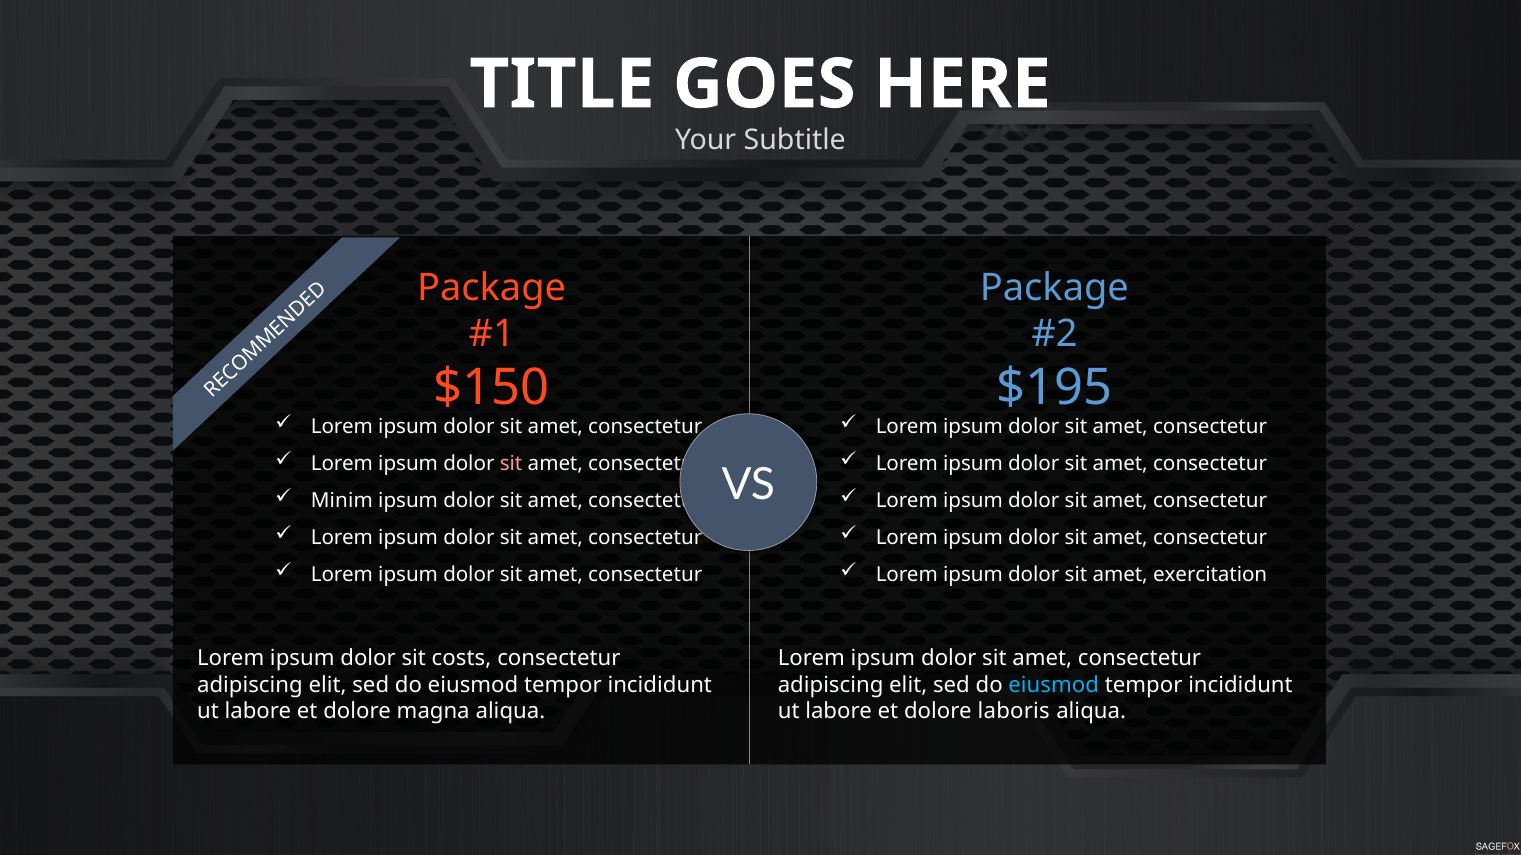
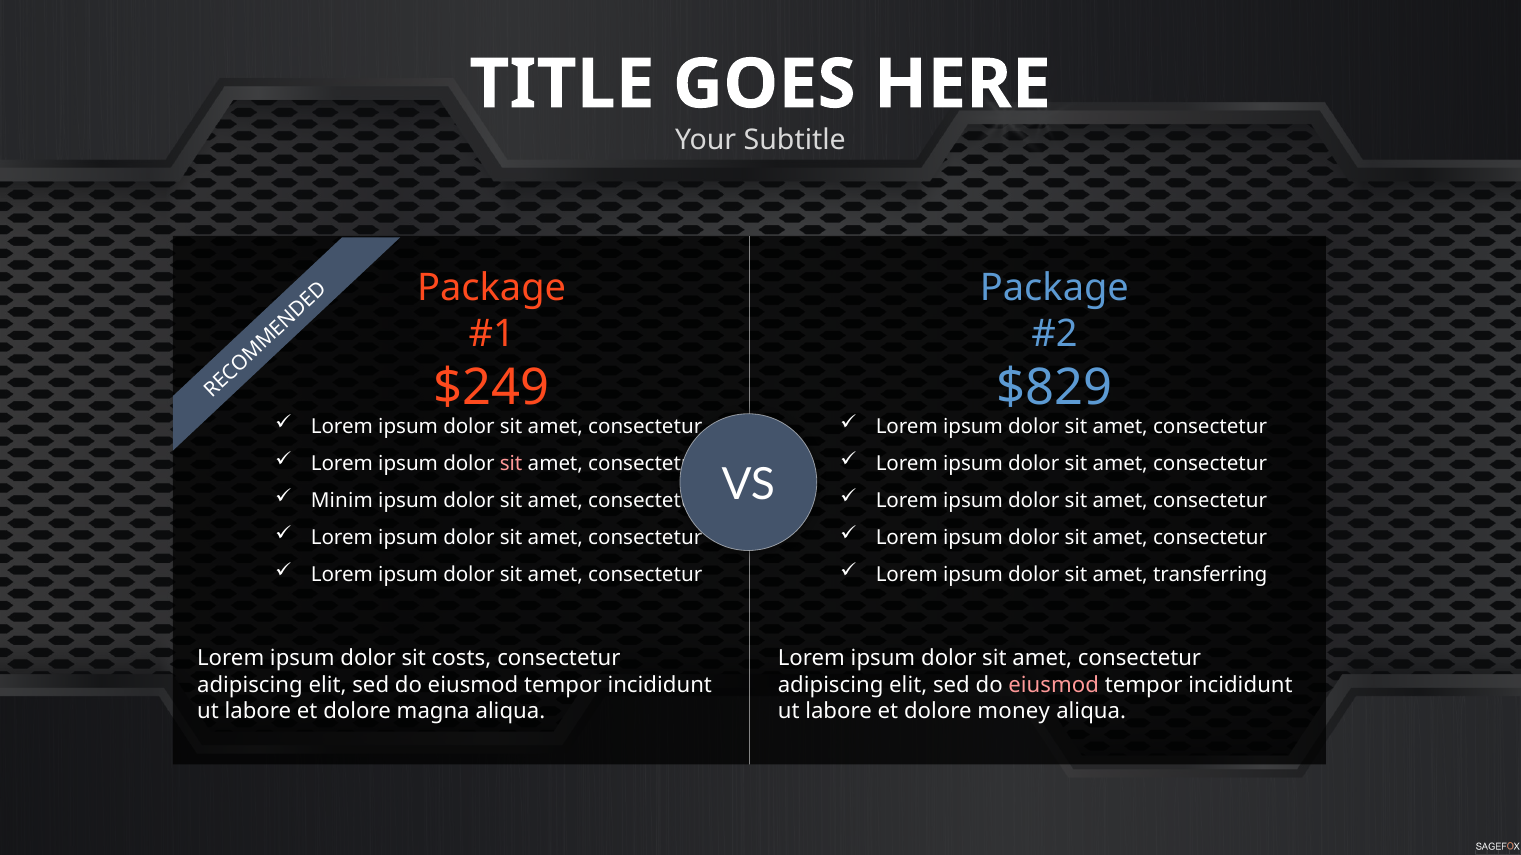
$150: $150 -> $249 (492, 388)
$195: $195 -> $829 (1054, 388)
exercitation: exercitation -> transferring (1210, 575)
eiusmod colour: light blue -> pink (1054, 685)
laboris: laboris -> money (1014, 712)
